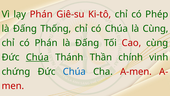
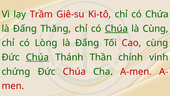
lạy Phán: Phán -> Trầm (41, 14)
Phép: Phép -> Chứa (157, 14)
Thống: Thống -> Thăng (56, 29)
Chúa underline: none -> present (116, 29)
có Phán: Phán -> Lòng (46, 43)
Chúa colour: blue -> red (74, 71)
